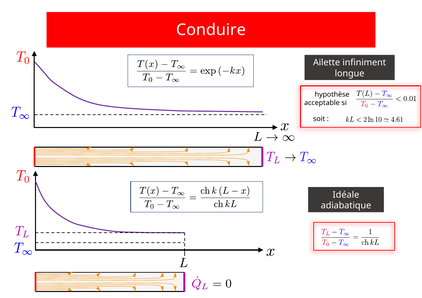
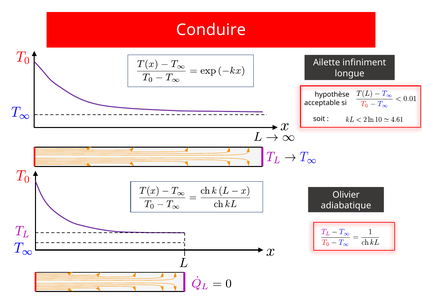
Idéale: Idéale -> Olivier (346, 195)
